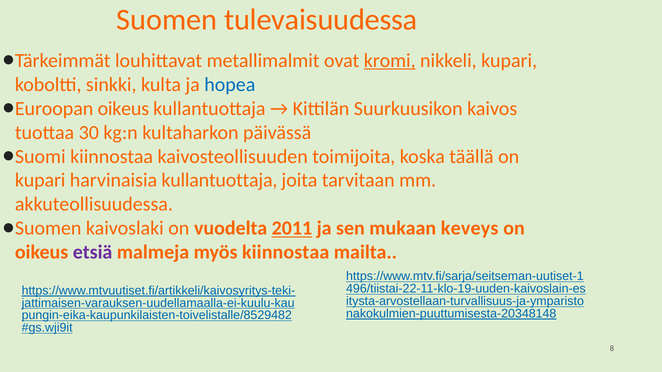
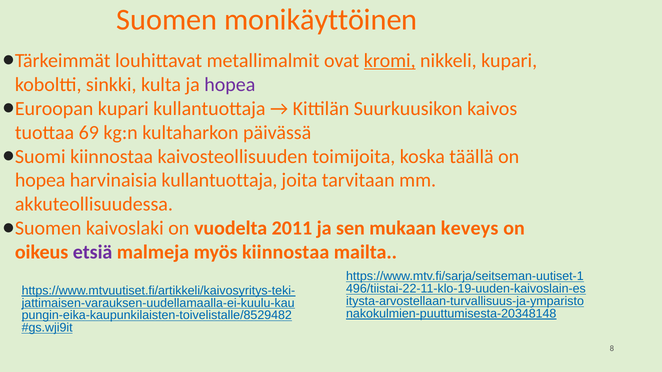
tulevaisuudessa: tulevaisuudessa -> monikäyttöinen (321, 20)
hopea colour: blue -> purple (230, 85)
Euroopan oikeus: oikeus -> kupari (123, 109)
30: 30 -> 69 (89, 133)
kupari: kupari -> hopea (40, 181)
2011 underline: present -> none (292, 229)
